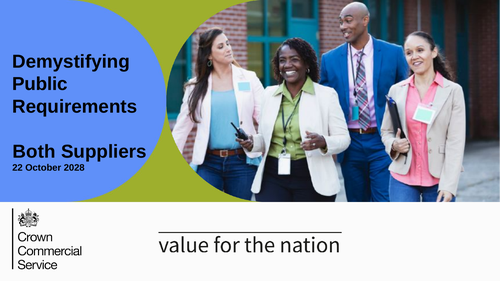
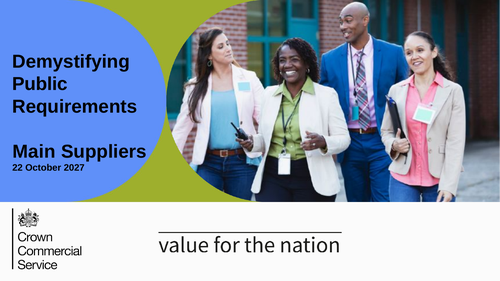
Both: Both -> Main (34, 152)
2028: 2028 -> 2027 (74, 168)
